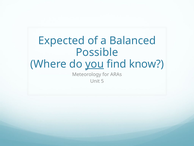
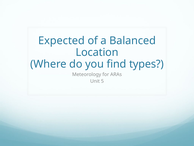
Possible: Possible -> Location (97, 52)
you underline: present -> none (94, 64)
know: know -> types (146, 64)
